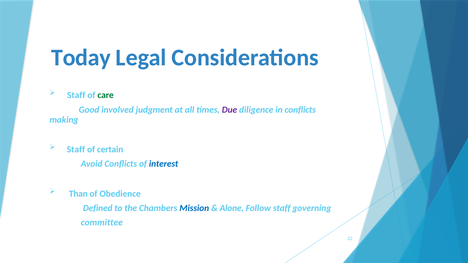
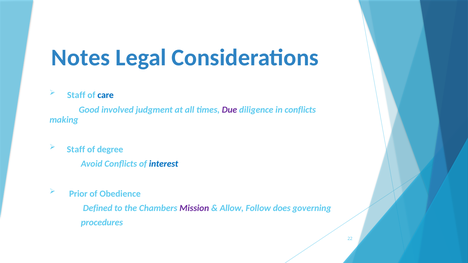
Today: Today -> Notes (81, 58)
care colour: green -> blue (106, 95)
certain: certain -> degree (110, 150)
Than: Than -> Prior (78, 194)
Mission colour: blue -> purple (194, 208)
Alone: Alone -> Allow (232, 208)
Follow staff: staff -> does (282, 208)
committee: committee -> procedures (102, 223)
